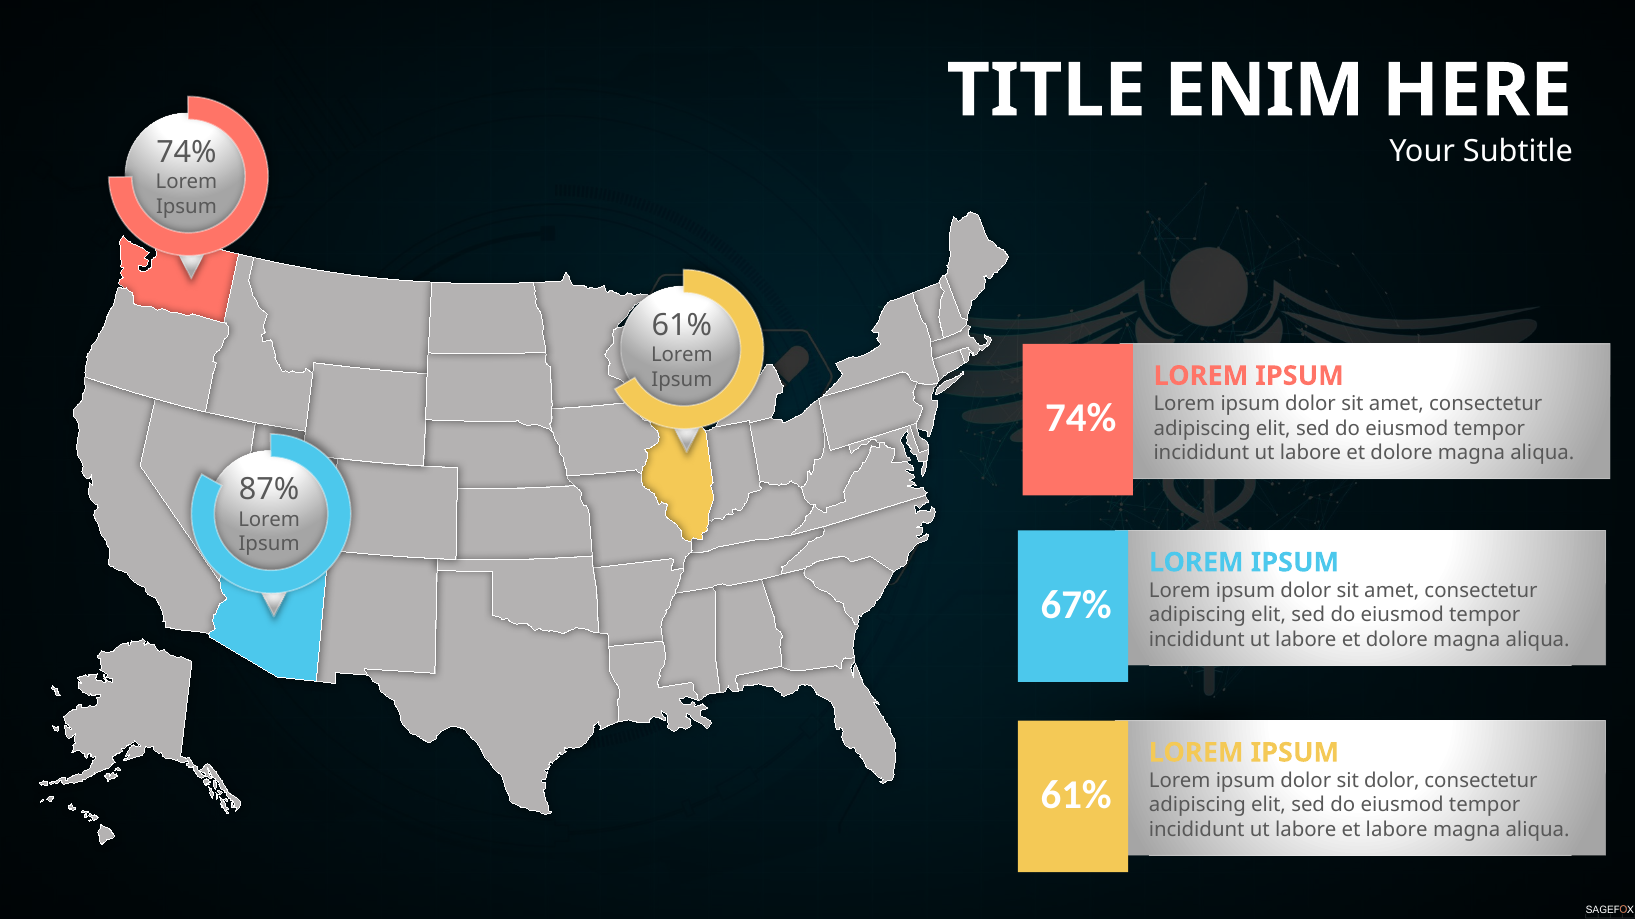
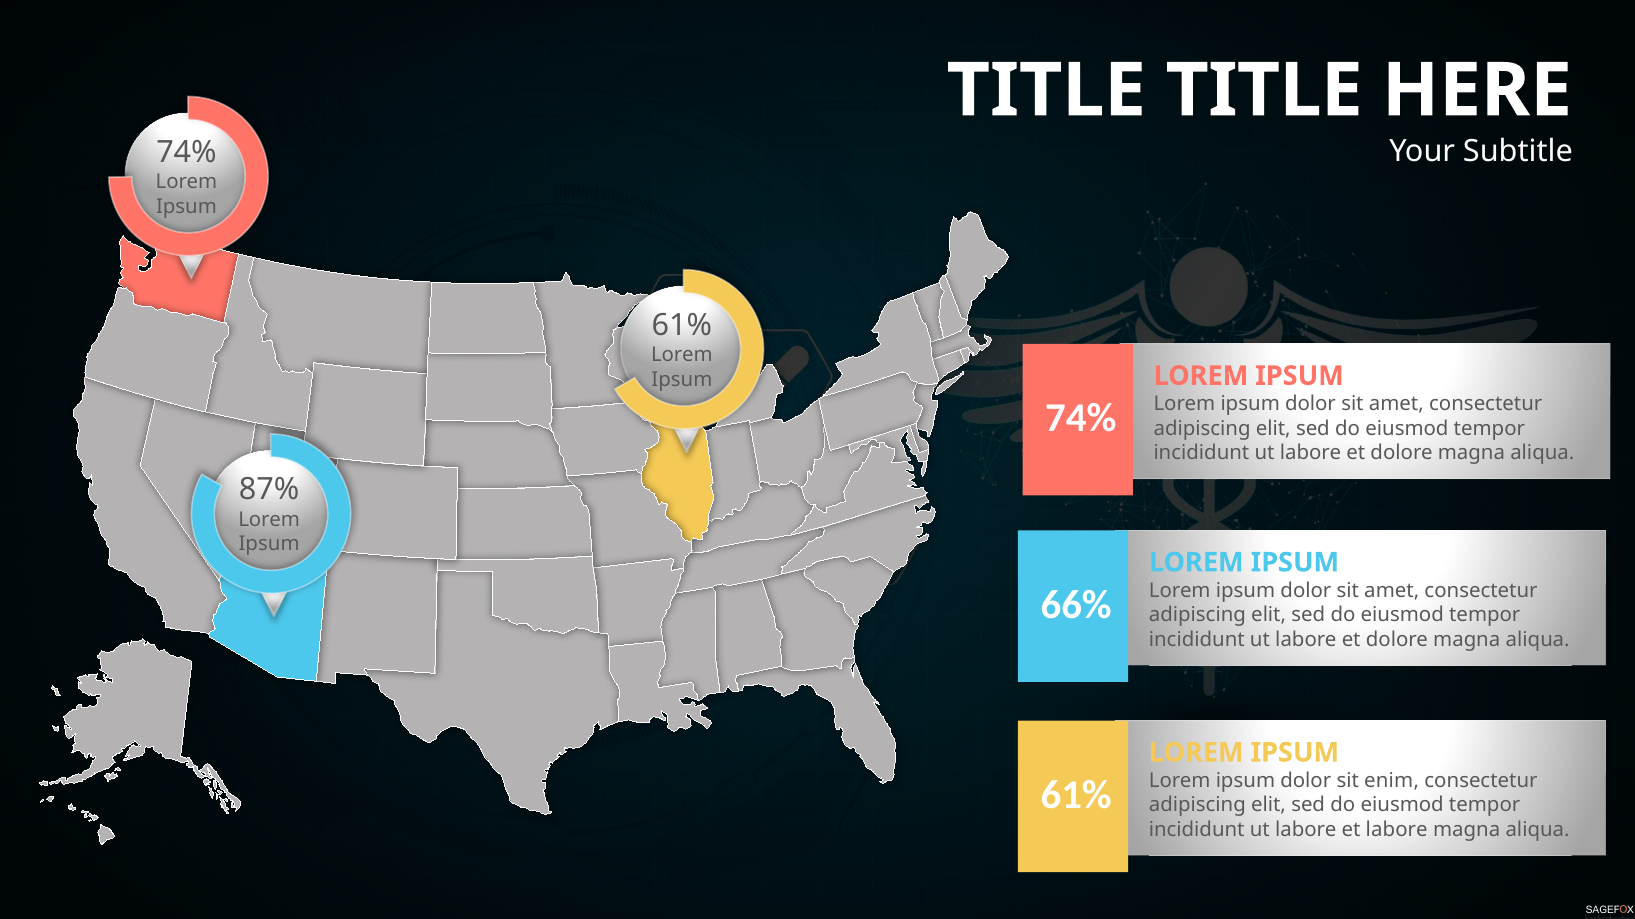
TITLE ENIM: ENIM -> TITLE (1264, 91)
67%: 67% -> 66% (1076, 605)
sit dolor: dolor -> enim (1392, 781)
